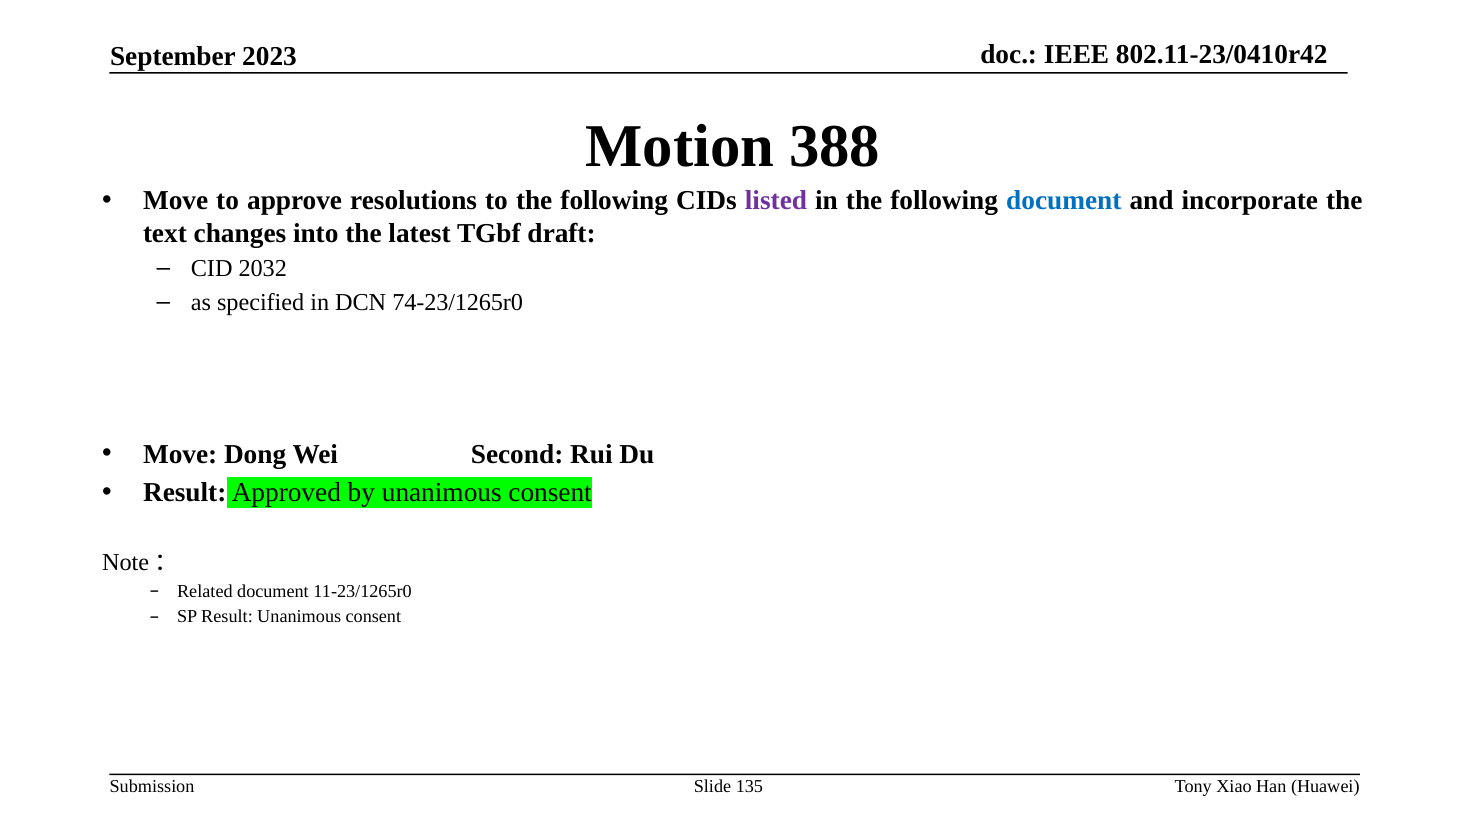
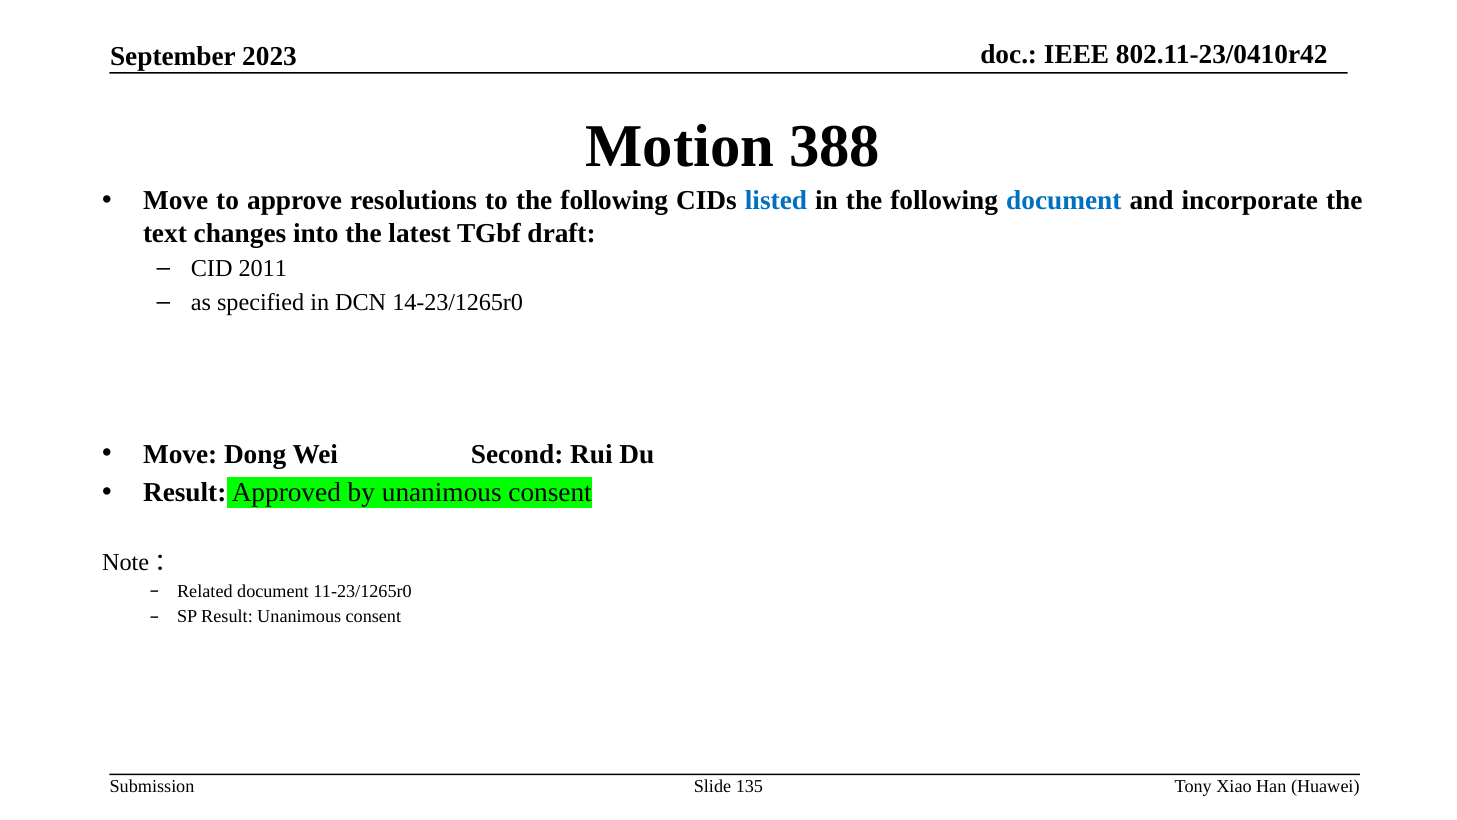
listed colour: purple -> blue (776, 200)
2032: 2032 -> 2011 (263, 269)
74-23/1265r0: 74-23/1265r0 -> 14-23/1265r0 (458, 303)
